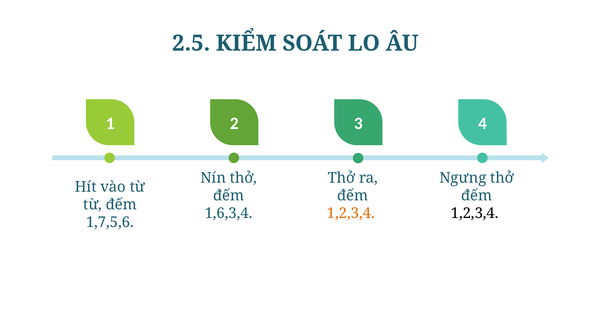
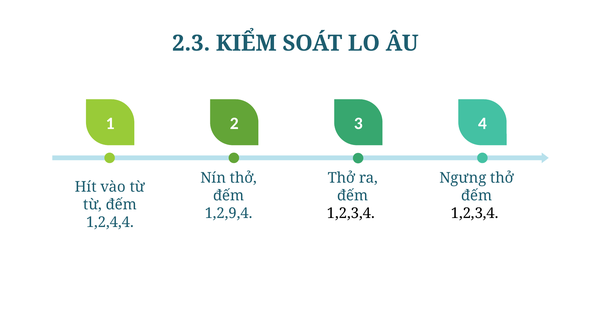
2.5: 2.5 -> 2.3 (191, 43)
1,6,3,4: 1,6,3,4 -> 1,2,9,4 (229, 213)
1,2,3,4 colour: orange -> black (351, 213)
1,7,5,6: 1,7,5,6 -> 1,2,4,4 (110, 222)
